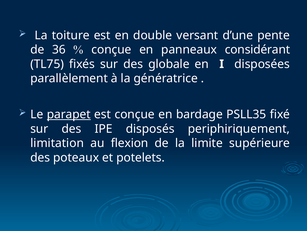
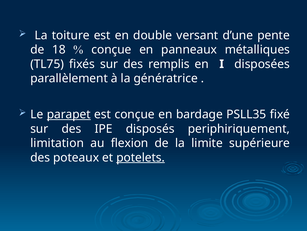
36: 36 -> 18 (59, 50)
considérant: considérant -> métalliques (257, 50)
globale: globale -> remplis (169, 64)
potelets underline: none -> present (141, 157)
